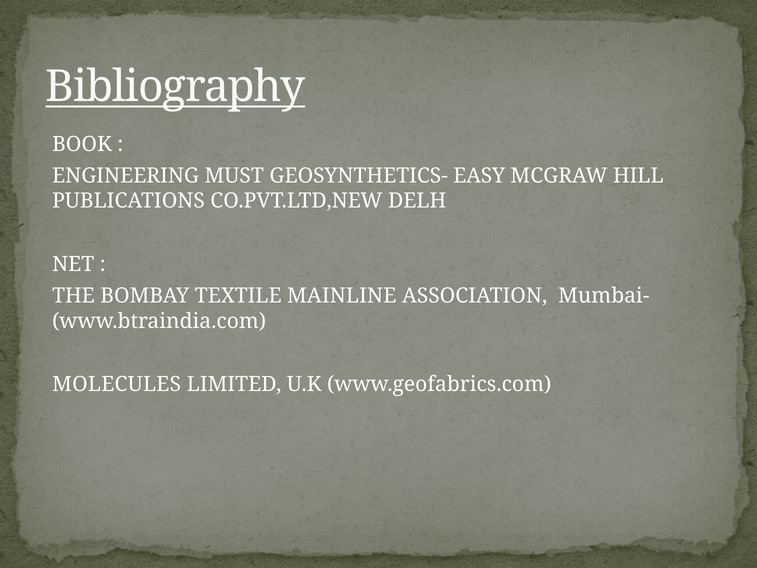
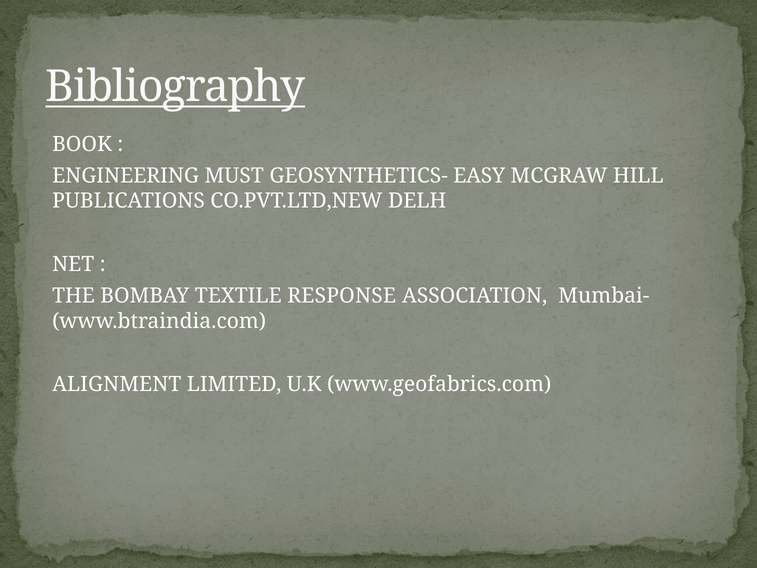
MAINLINE: MAINLINE -> RESPONSE (342, 296)
MOLECULES: MOLECULES -> ALIGNMENT (117, 384)
